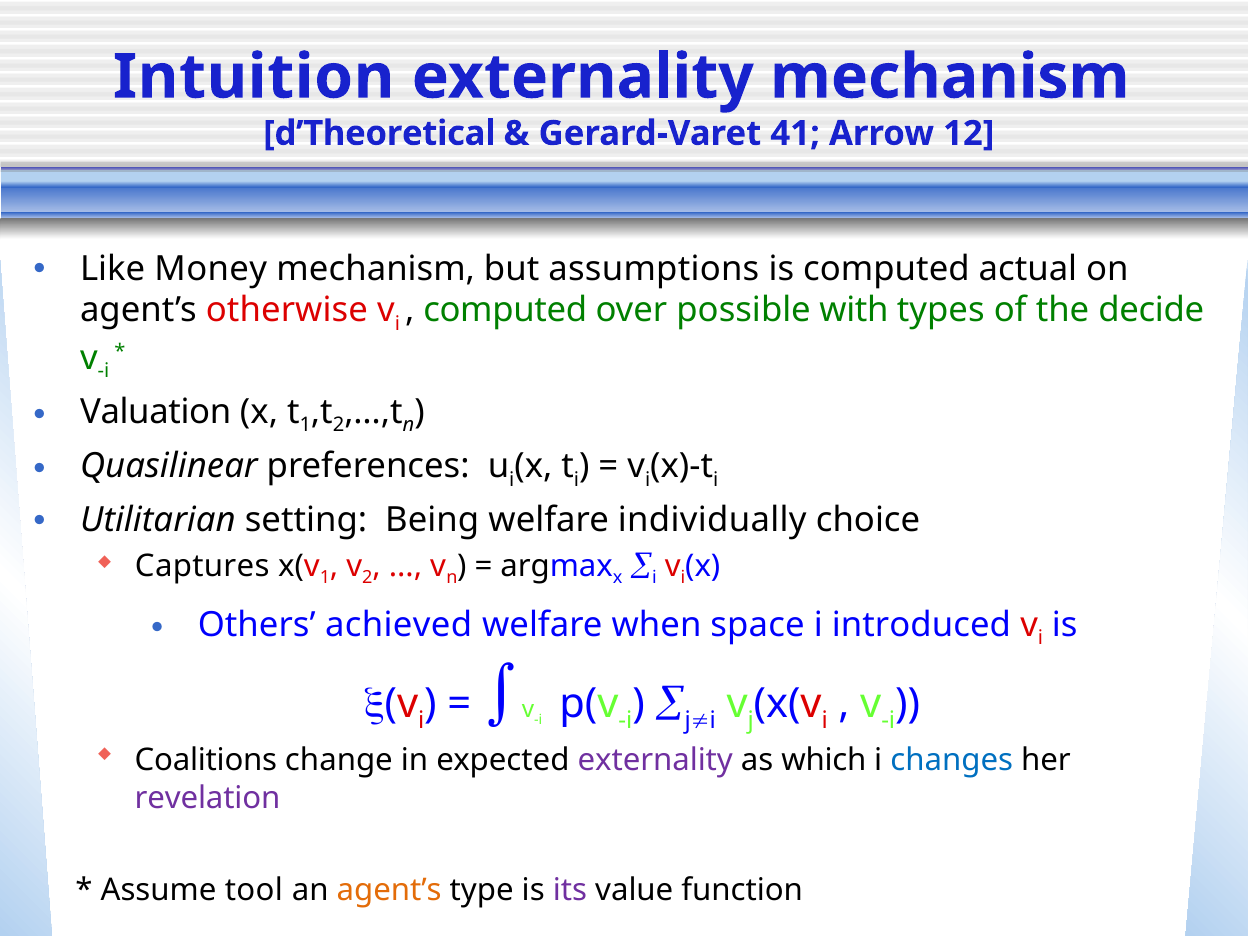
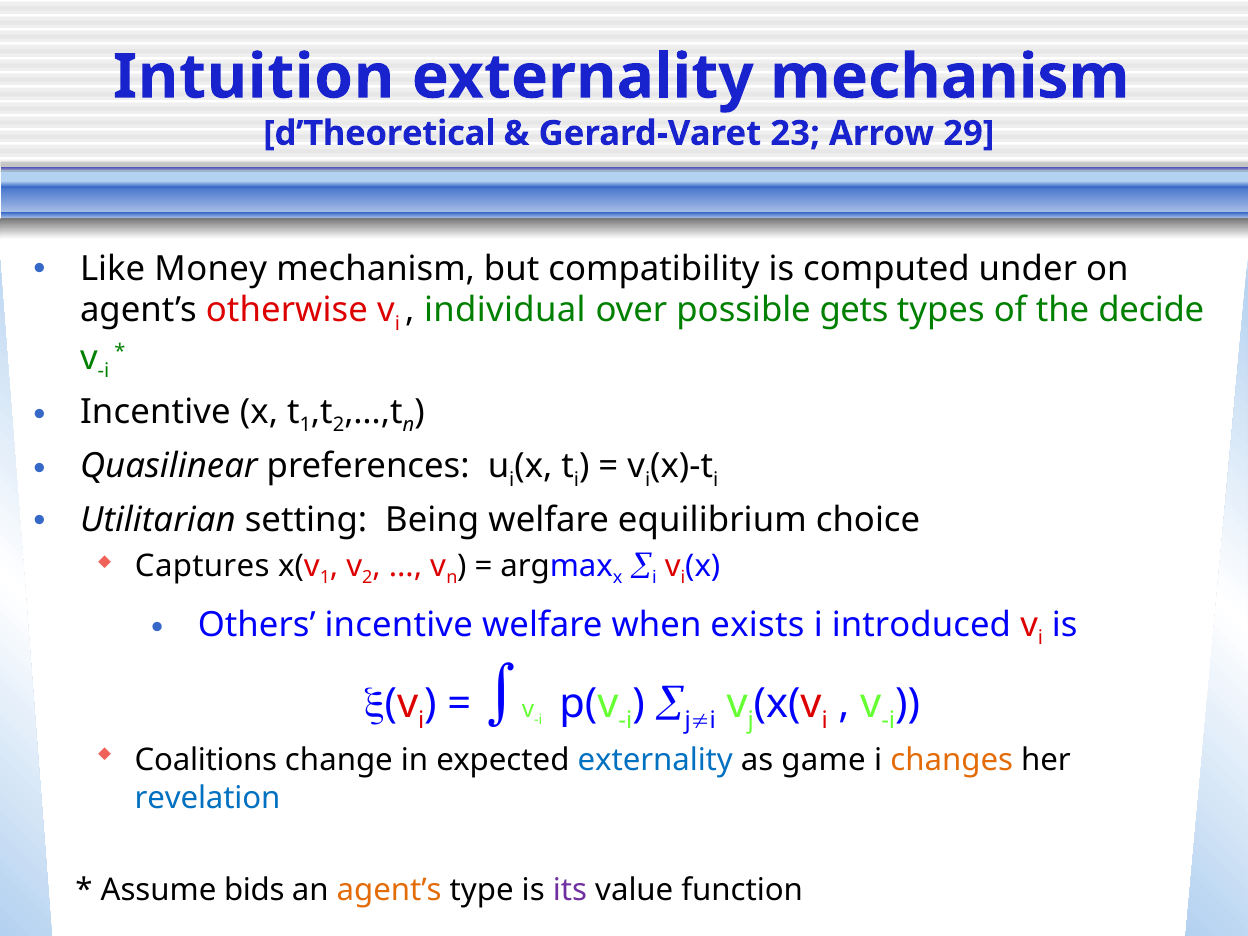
41: 41 -> 23 (795, 133)
12: 12 -> 29 (969, 133)
assumptions: assumptions -> compatibility (654, 269)
actual: actual -> under (1028, 269)
computed: computed -> individual (505, 310)
with: with -> gets (854, 310)
Valuation: Valuation -> Incentive (155, 412)
individually: individually -> equilibrium (712, 520)
Others achieved: achieved -> incentive (399, 625)
space: space -> exists (757, 625)
externality colour: purple -> blue (655, 760)
which: which -> game (824, 760)
changes colour: blue -> orange (952, 760)
revelation colour: purple -> blue (207, 798)
tool: tool -> bids (254, 890)
